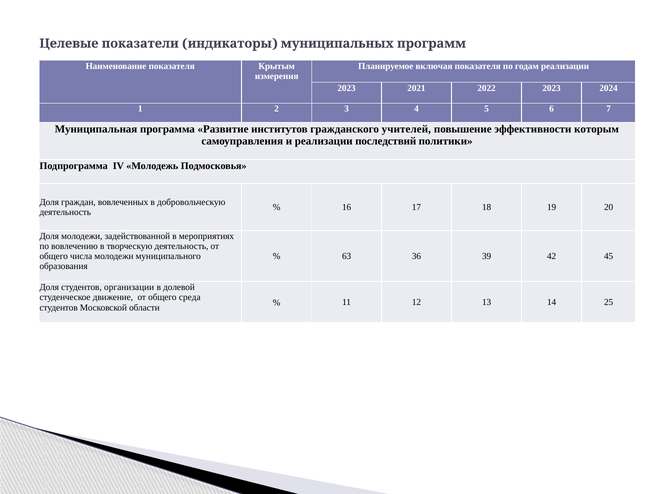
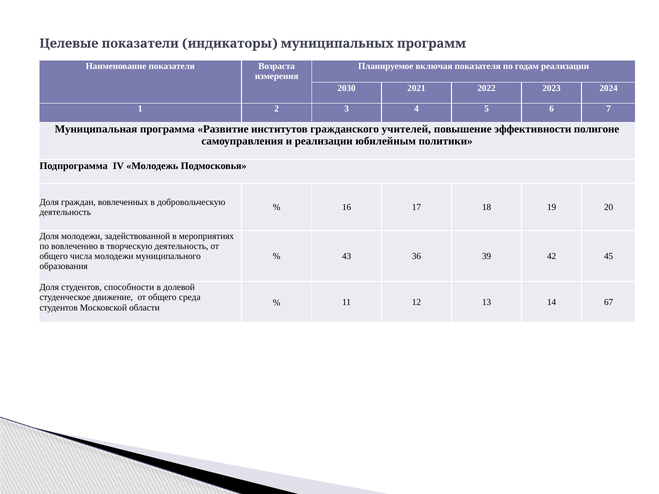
Крытым: Крытым -> Возраста (277, 66)
2023: 2023 -> 2030 (347, 88)
которым: которым -> полигоне (597, 129)
последствий: последствий -> юбилейным (386, 141)
63: 63 -> 43 (347, 256)
организации: организации -> способности (129, 287)
25: 25 -> 67 (609, 302)
